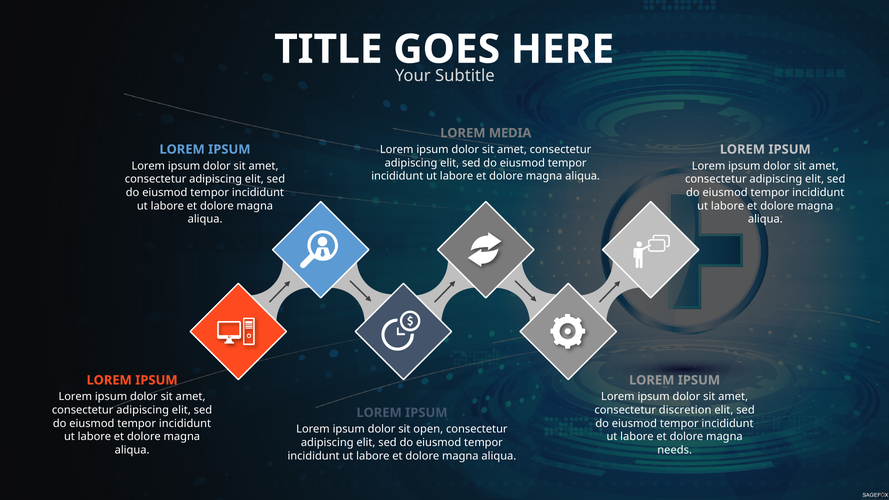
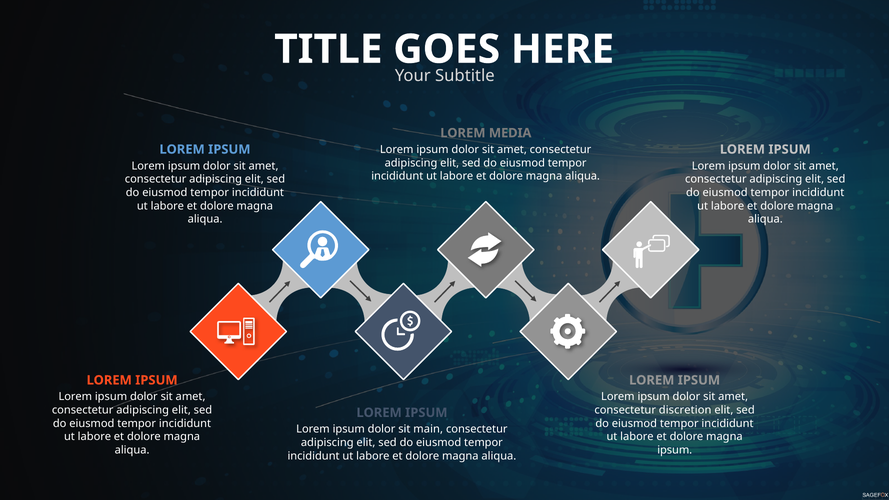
open: open -> main (428, 429)
needs: needs -> ipsum (675, 450)
